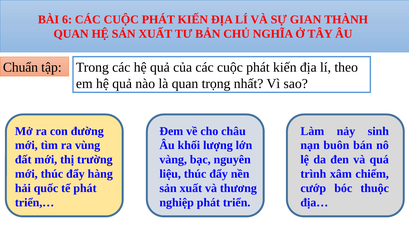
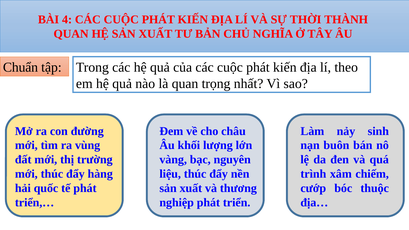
6: 6 -> 4 (67, 20)
GIAN: GIAN -> THỜI (306, 20)
